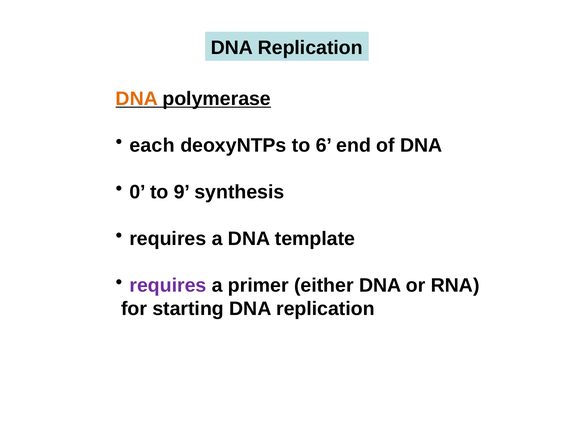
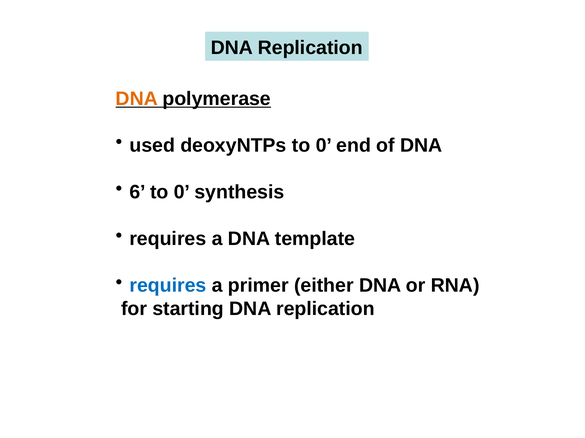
each: each -> used (152, 146)
deoxyNTPs to 6: 6 -> 0 (324, 146)
0: 0 -> 6 (138, 192)
9: 9 -> 0 (182, 192)
requires colour: purple -> blue (168, 286)
